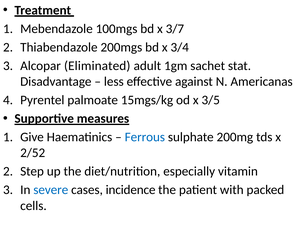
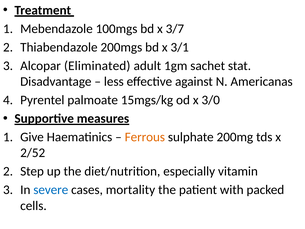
3/4: 3/4 -> 3/1 (180, 47)
3/5: 3/5 -> 3/0 (211, 100)
Ferrous colour: blue -> orange (145, 137)
incidence: incidence -> mortality (130, 190)
